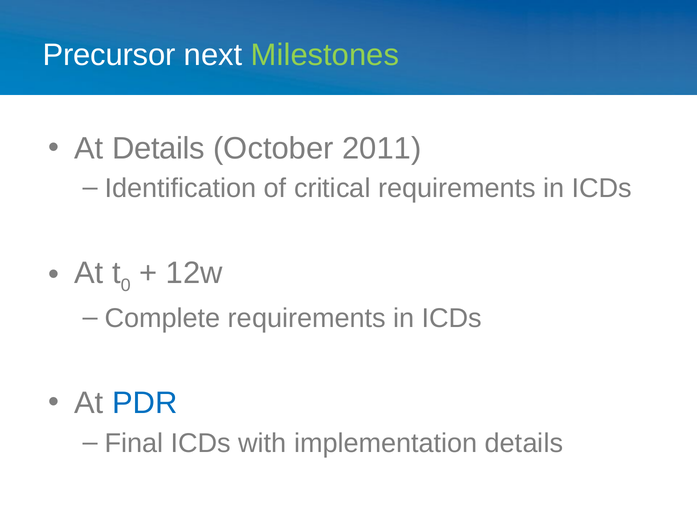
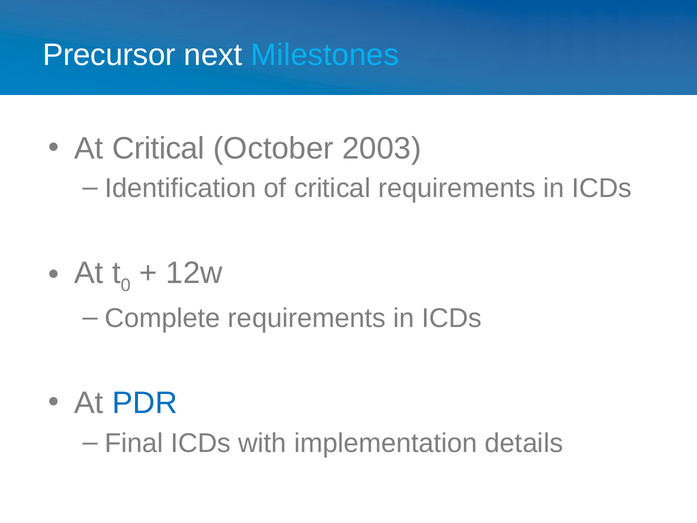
Milestones colour: light green -> light blue (325, 55)
At Details: Details -> Critical (158, 148)
2011: 2011 -> 2003 (382, 148)
